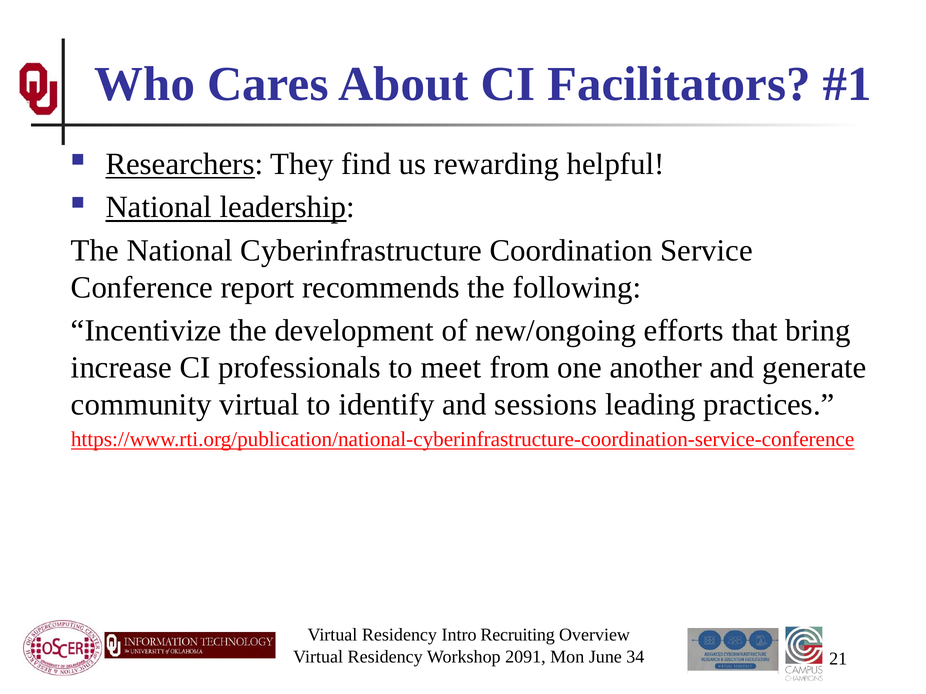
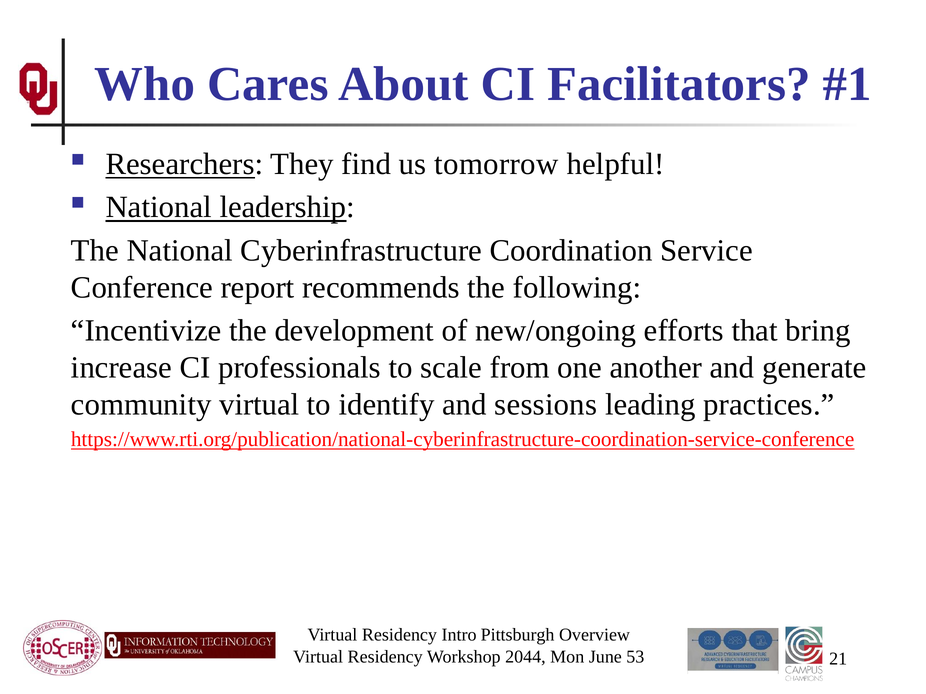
rewarding: rewarding -> tomorrow (496, 164)
meet: meet -> scale (451, 368)
Recruiting: Recruiting -> Pittsburgh (518, 636)
2091: 2091 -> 2044 (525, 657)
34: 34 -> 53 (635, 657)
